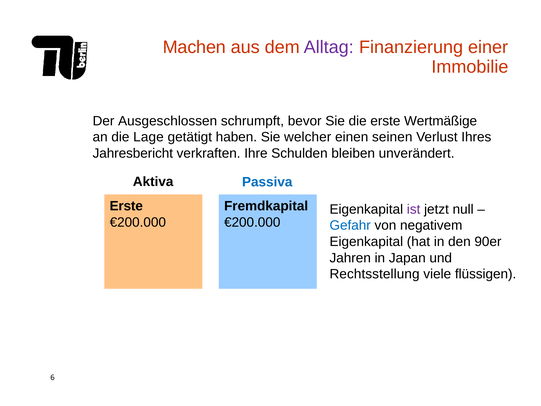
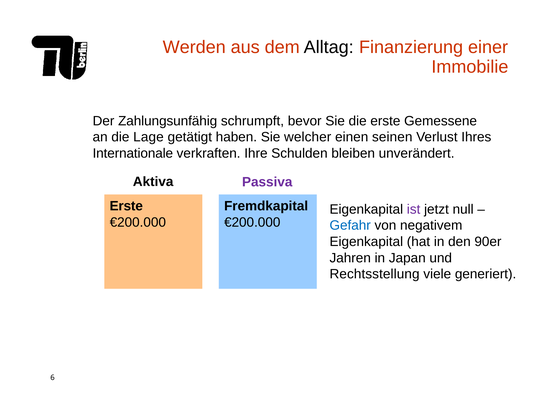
Machen: Machen -> Werden (194, 47)
Alltag colour: purple -> black (329, 47)
Ausgeschlossen: Ausgeschlossen -> Zahlungsunfähig (168, 121)
Wertmäßige: Wertmäßige -> Gemessene (441, 121)
Jahresbericht: Jahresbericht -> Internationale (133, 153)
Passiva colour: blue -> purple (267, 182)
flüssigen: flüssigen -> generiert (486, 274)
